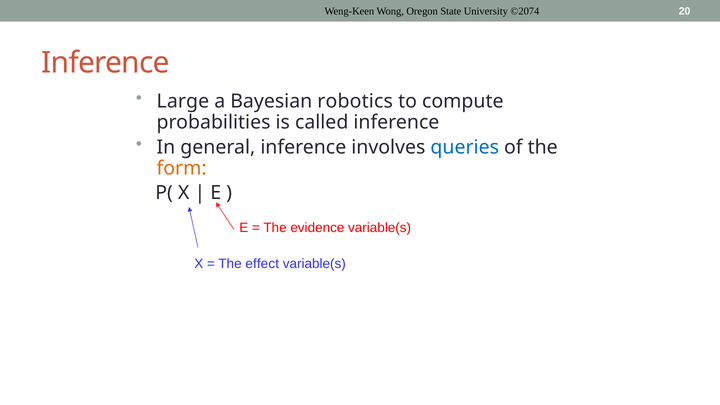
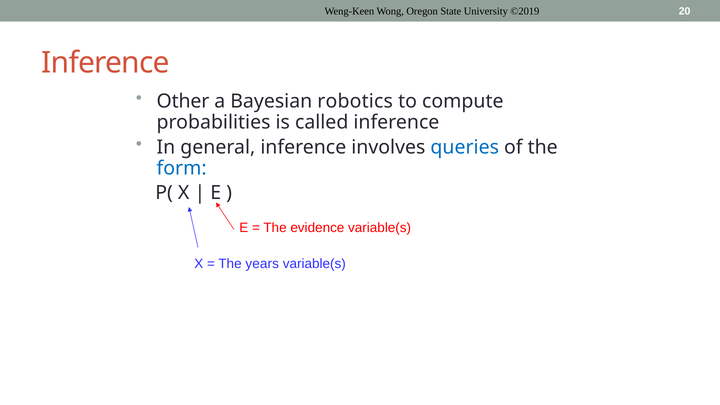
©2074: ©2074 -> ©2019 (525, 12)
Large: Large -> Other (183, 101)
form colour: orange -> blue (182, 168)
effect: effect -> years (262, 264)
